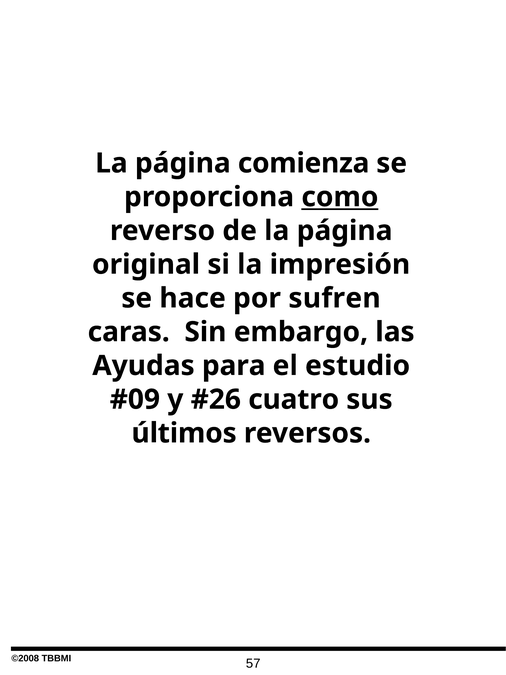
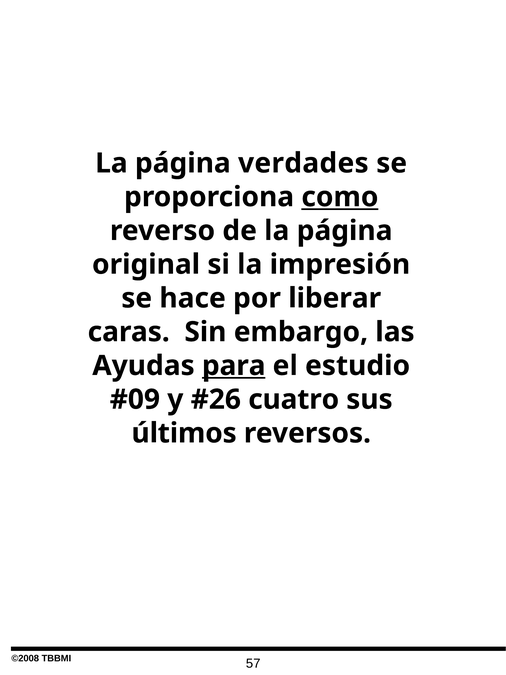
comienza: comienza -> verdades (303, 163)
sufren: sufren -> liberar (335, 298)
para underline: none -> present (234, 366)
